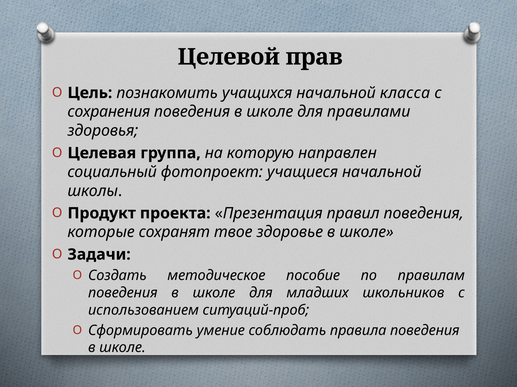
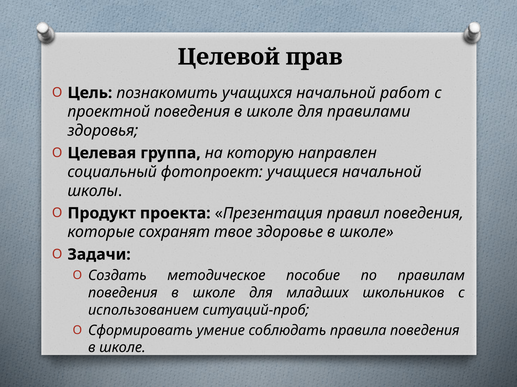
класса: класса -> работ (405, 93)
сохранения: сохранения -> проектной (109, 112)
